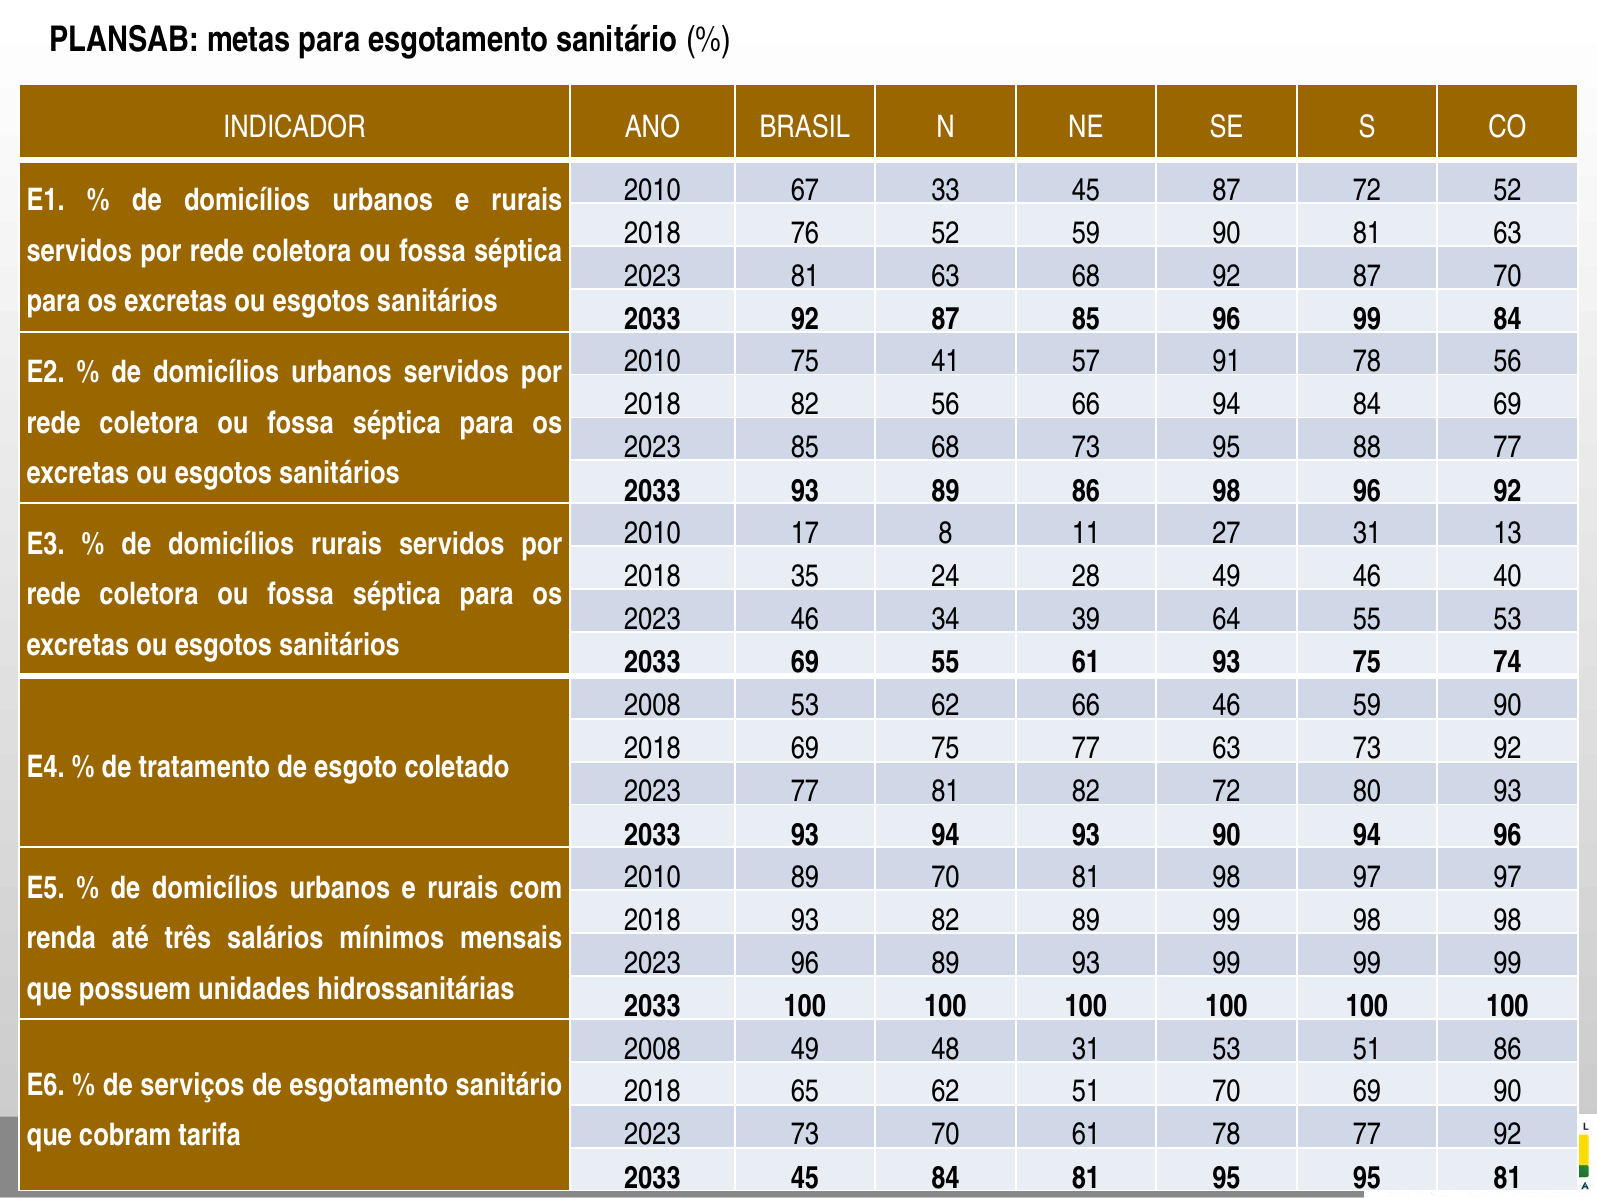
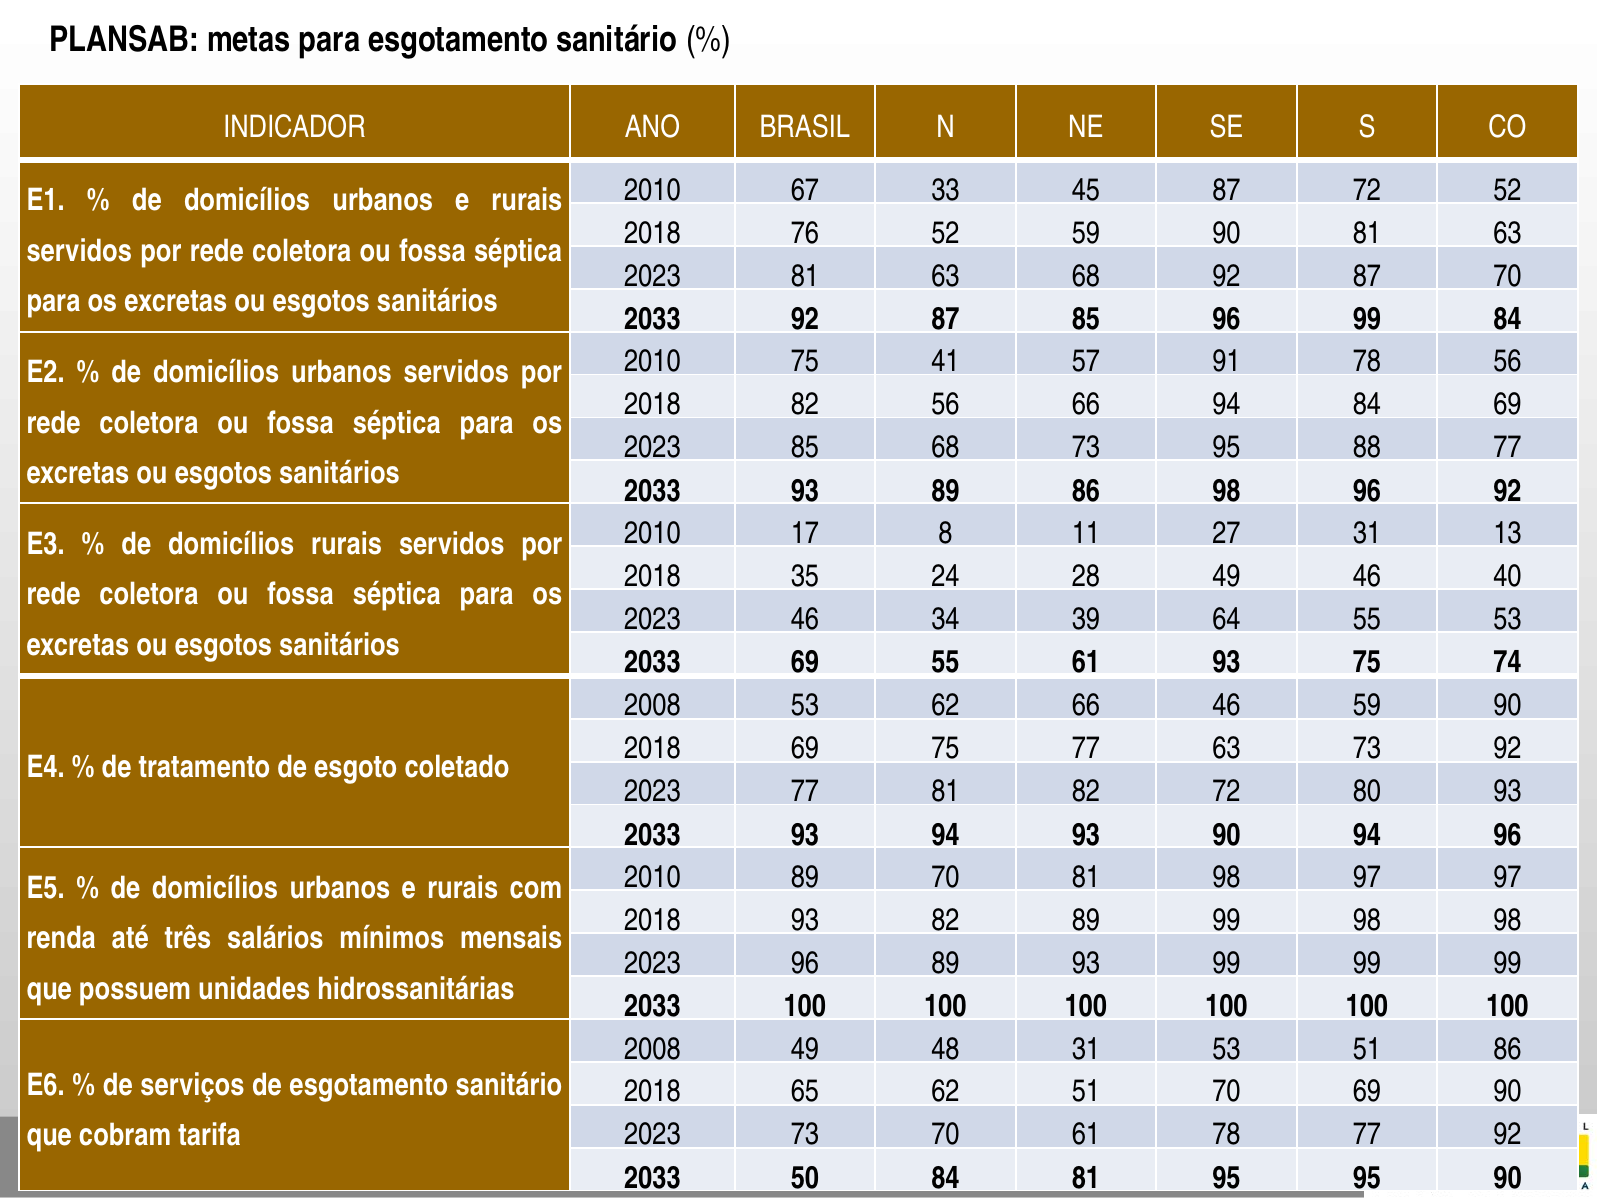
2033 45: 45 -> 50 (805, 1178)
95 81: 81 -> 90 (1508, 1178)
